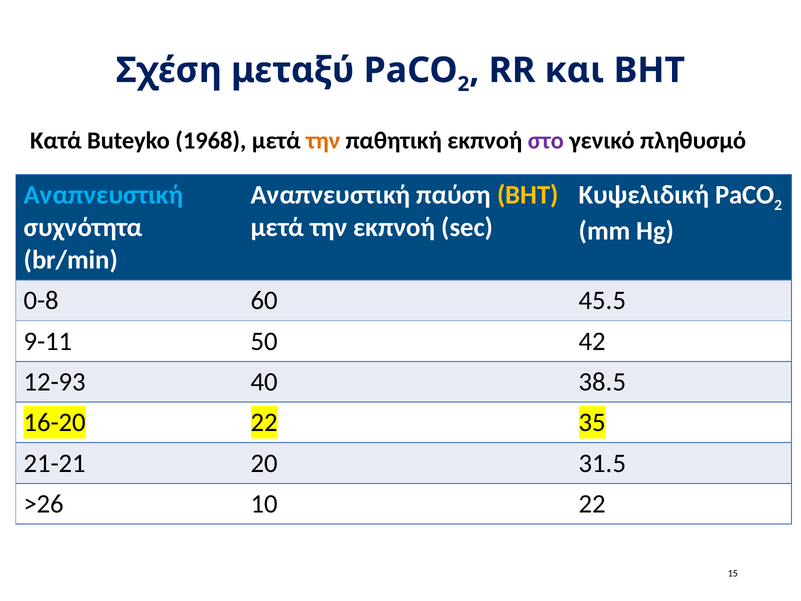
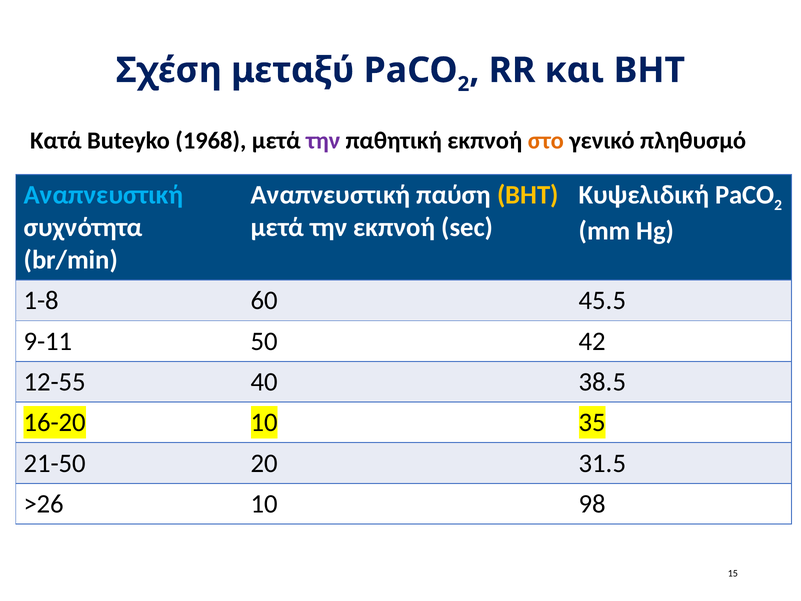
την colour: orange -> purple (323, 141)
στο colour: purple -> orange (546, 141)
0-8: 0-8 -> 1-8 (41, 301)
12-93: 12-93 -> 12-55 (55, 382)
16-20 22: 22 -> 10 (264, 422)
21-21: 21-21 -> 21-50 (55, 463)
10 22: 22 -> 98 (592, 504)
